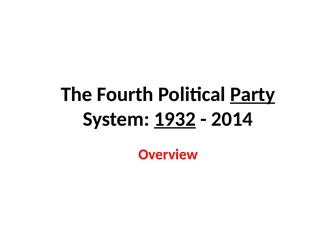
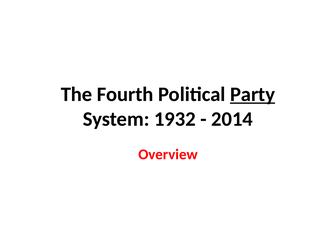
1932 underline: present -> none (175, 119)
